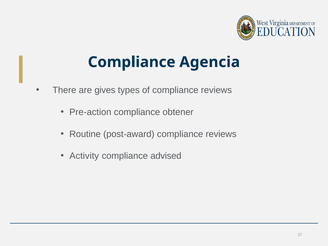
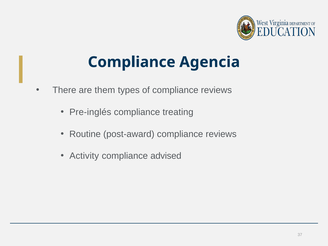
gives: gives -> them (105, 90)
Pre-action: Pre-action -> Pre-inglés (90, 112)
obtener: obtener -> treating (178, 112)
